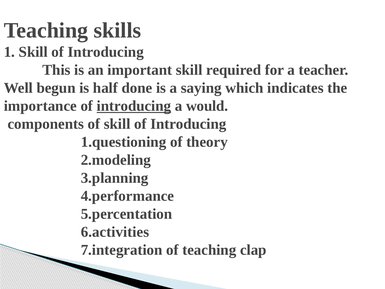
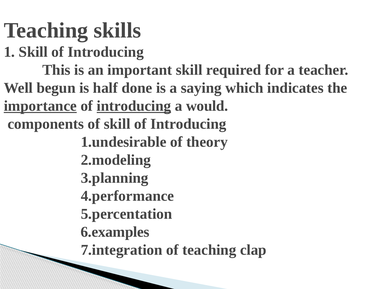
importance underline: none -> present (40, 106)
1.questioning: 1.questioning -> 1.undesirable (124, 142)
6.activities: 6.activities -> 6.examples (115, 232)
